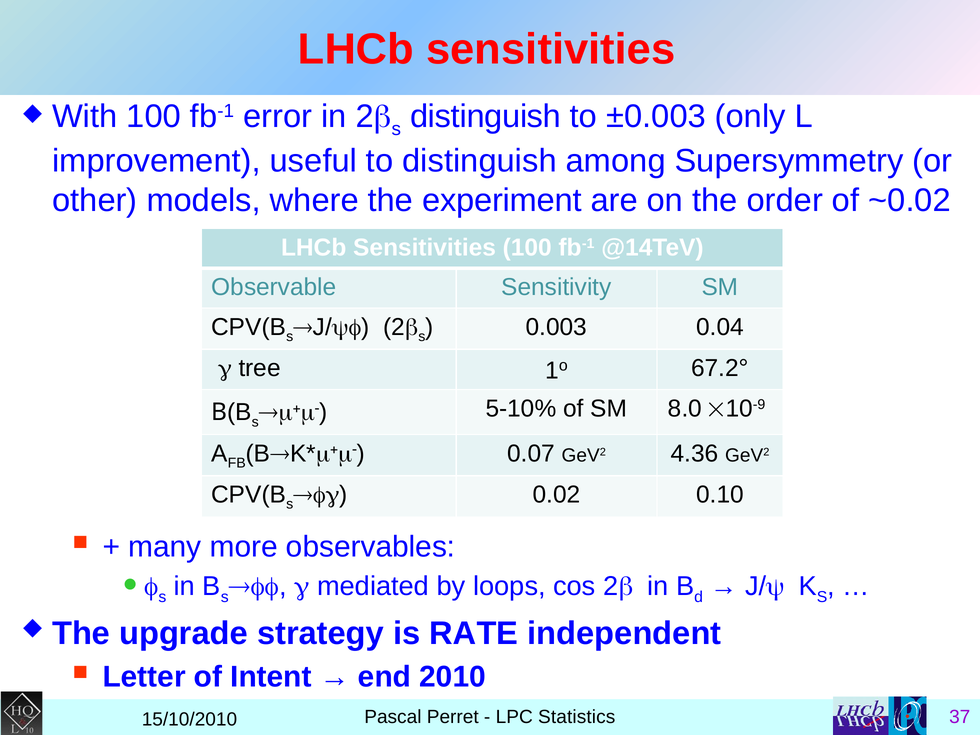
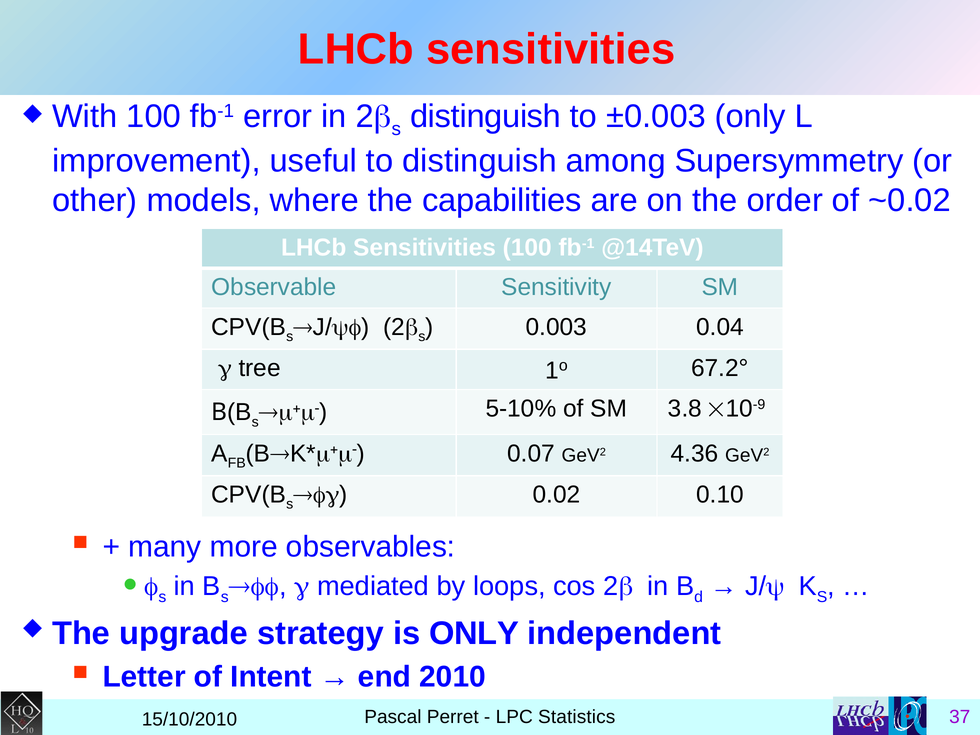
experiment: experiment -> capabilities (502, 200)
8.0: 8.0 -> 3.8 (685, 408)
is RATE: RATE -> ONLY (474, 634)
